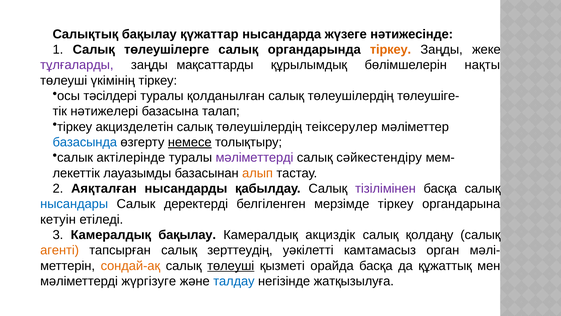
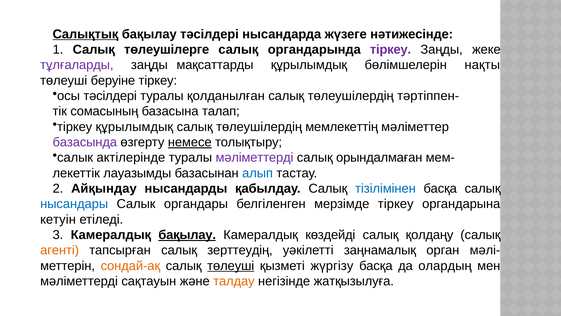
Салықтық underline: none -> present (85, 34)
бақылау қүжаттар: қүжаттар -> тәсілдері (209, 34)
тіркеу colour: orange -> purple (391, 50)
үкімінің: үкімінің -> беруіне (113, 80)
төлеушіге-: төлеушіге- -> тәртіппен- (428, 96)
нәтижелері: нәтижелері -> сомасының (104, 111)
тіркеу акцизделетін: акцизделетін -> құрылымдық (134, 127)
теіксерулер: теіксерулер -> мемлекеттің (342, 127)
базасында colour: blue -> purple (85, 142)
сәйкестендіру: сәйкестендіру -> орындалмаған (379, 157)
алып colour: orange -> blue (258, 173)
Аяқталған: Аяқталған -> Айқындау (104, 188)
тізілімінен colour: purple -> blue (385, 188)
деректерді: деректерді -> органдары (196, 204)
бақылау underline: none -> present (187, 235)
акциздік: акциздік -> көздейді (330, 235)
камтамасыз: камтамасыз -> заңнамалық (380, 250)
орайда: орайда -> жүргізу (332, 265)
құжаттық: құжаттық -> олардың (445, 265)
жүргізуге: жүргізуге -> сақтауын (149, 281)
талдау colour: blue -> orange (234, 281)
